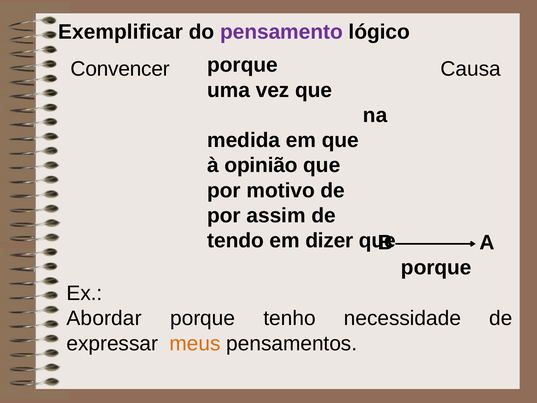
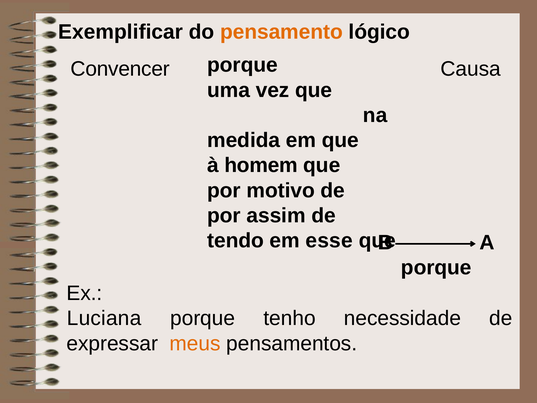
pensamento colour: purple -> orange (281, 32)
opinião: opinião -> homem (261, 165)
dizer: dizer -> esse (329, 241)
Abordar: Abordar -> Luciana (104, 318)
